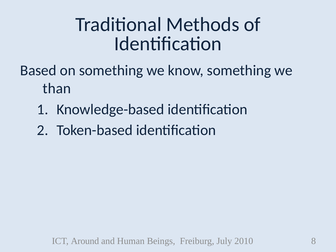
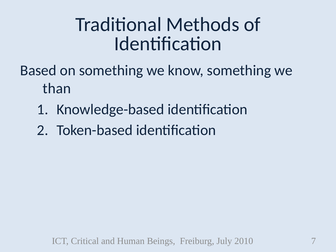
Around: Around -> Critical (85, 241)
8: 8 -> 7 (314, 241)
